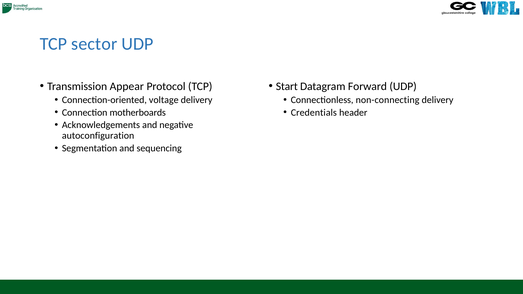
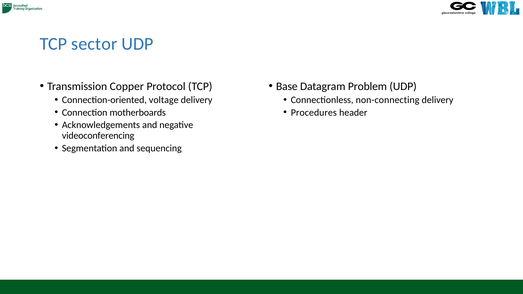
Appear: Appear -> Copper (127, 86)
Start: Start -> Base (287, 86)
Forward: Forward -> Problem (367, 86)
Credentials: Credentials -> Procedures (314, 113)
autoconfiguration: autoconfiguration -> videoconferencing (98, 136)
